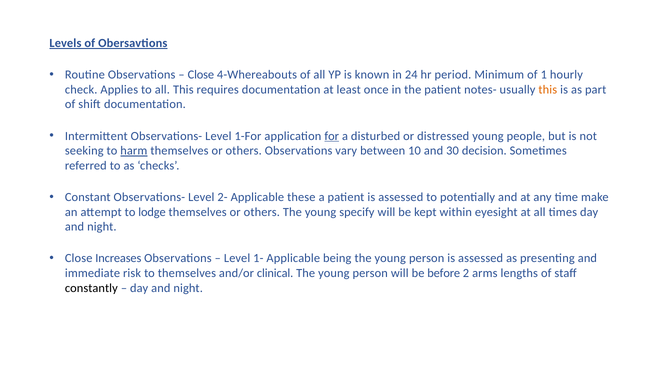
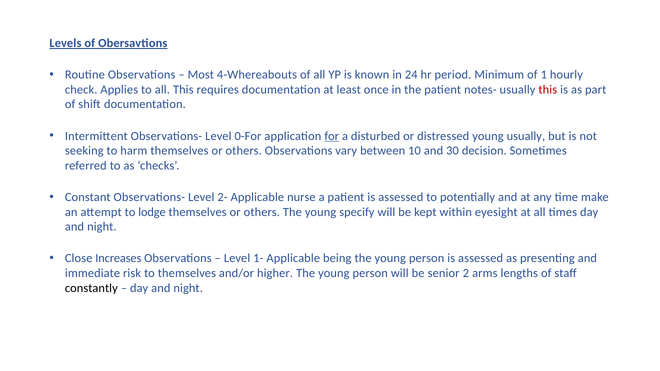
Close: Close -> Most (201, 75)
this colour: orange -> red (548, 90)
1-For: 1-For -> 0-For (248, 136)
young people: people -> usually (526, 136)
harm underline: present -> none (134, 151)
these: these -> nurse (301, 197)
clinical: clinical -> higher (275, 273)
before: before -> senior (444, 273)
